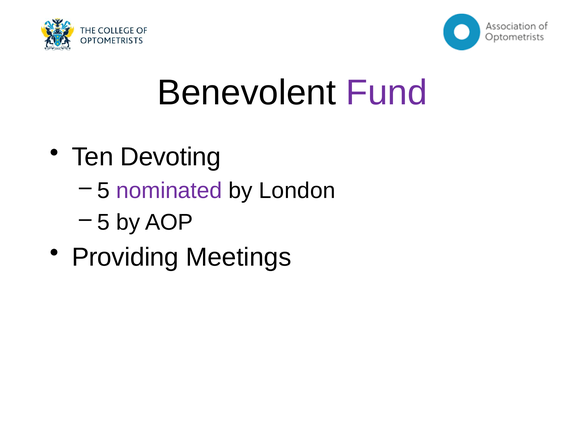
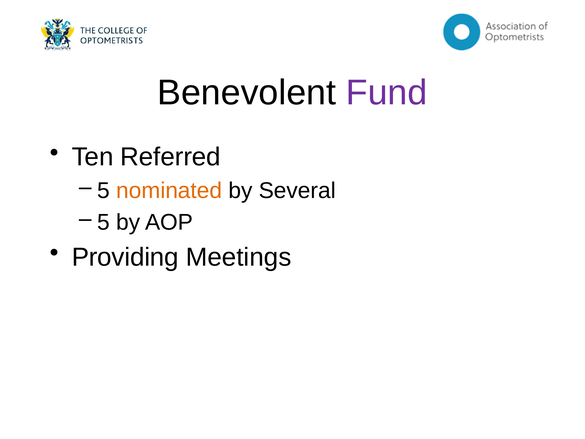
Devoting: Devoting -> Referred (171, 157)
nominated colour: purple -> orange (169, 190)
London: London -> Several (297, 190)
